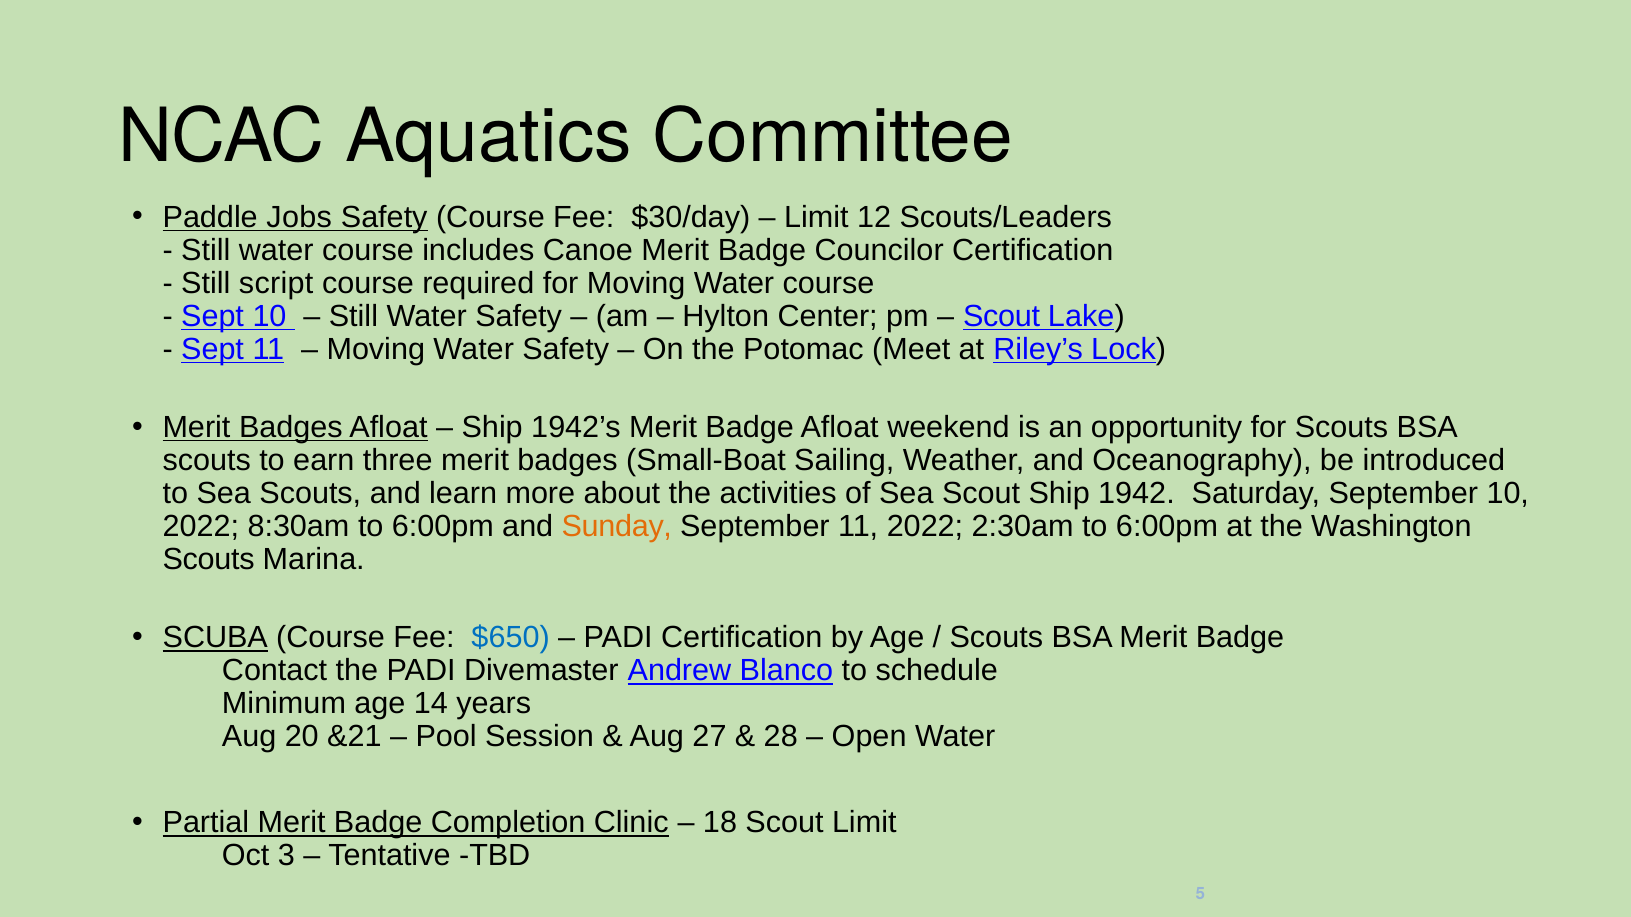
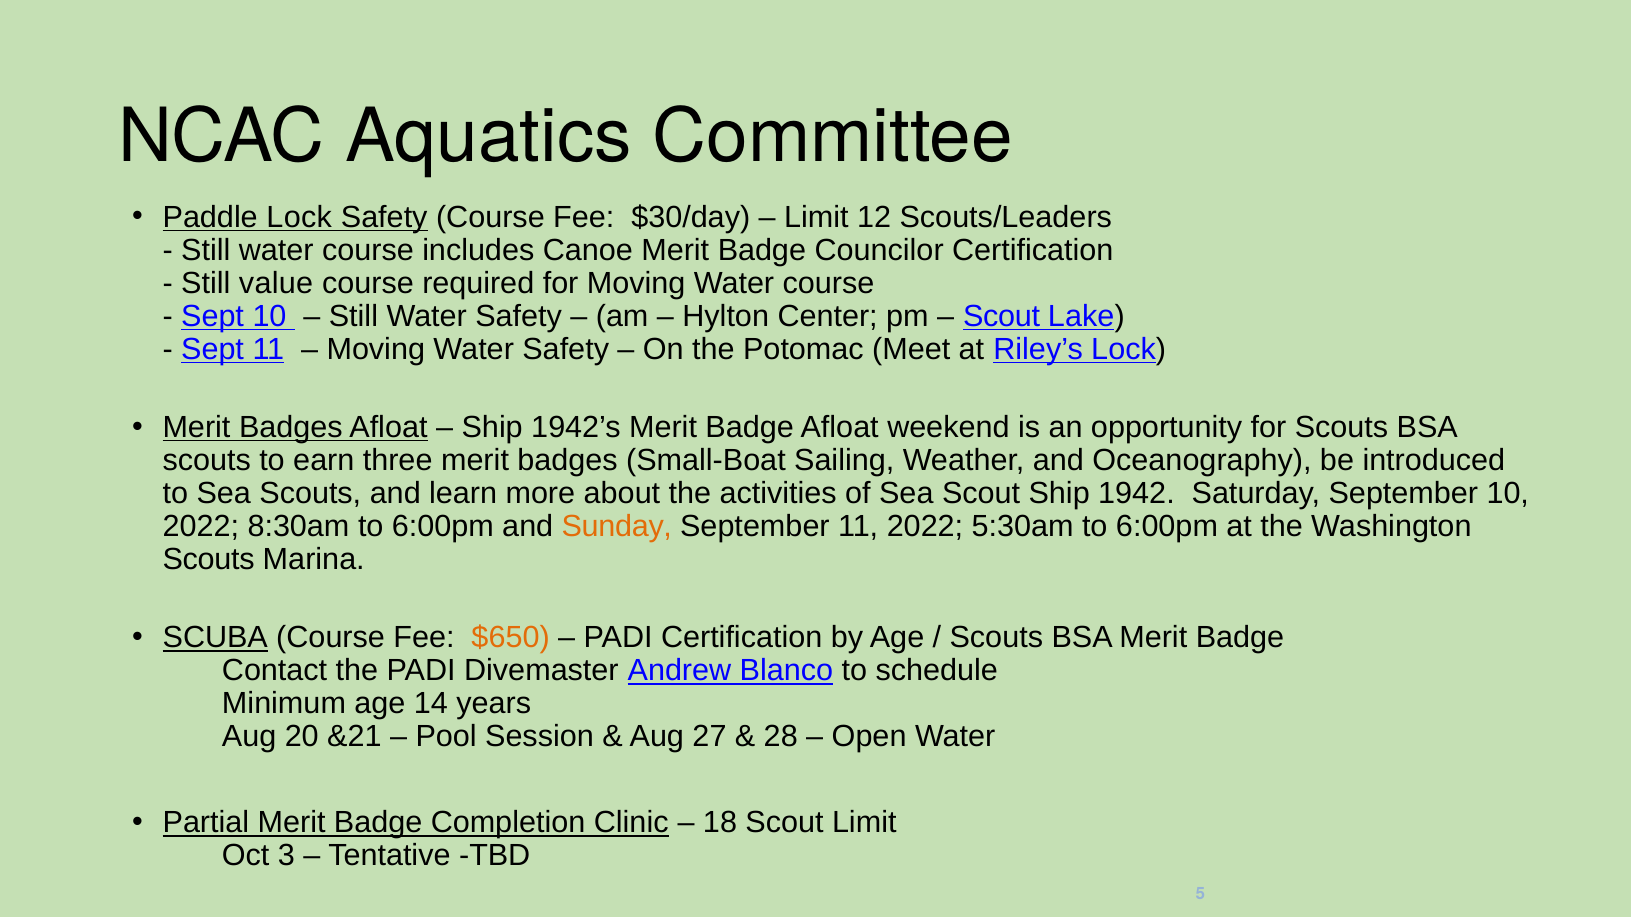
Paddle Jobs: Jobs -> Lock (299, 217)
script: script -> value (276, 283)
2:30am: 2:30am -> 5:30am (1023, 526)
$650 colour: blue -> orange (511, 637)
